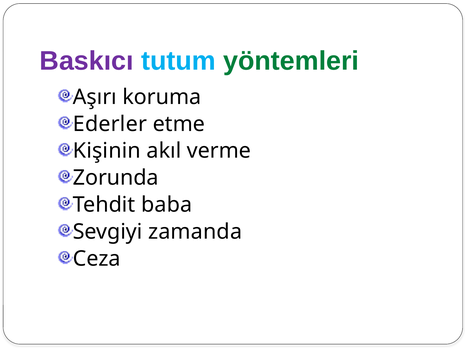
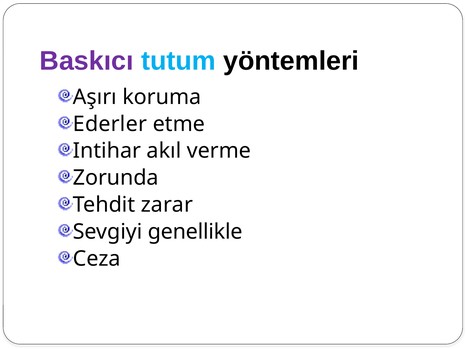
yöntemleri colour: green -> black (291, 61)
Kişinin: Kişinin -> Intihar (107, 151)
baba: baba -> zarar (167, 205)
zamanda: zamanda -> genellikle (195, 232)
